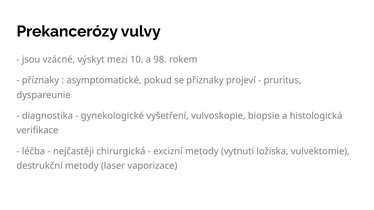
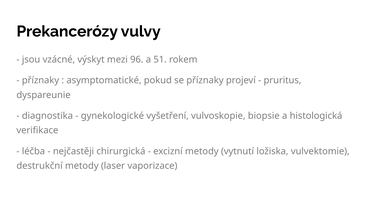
10: 10 -> 96 (137, 60)
98: 98 -> 51 (160, 60)
